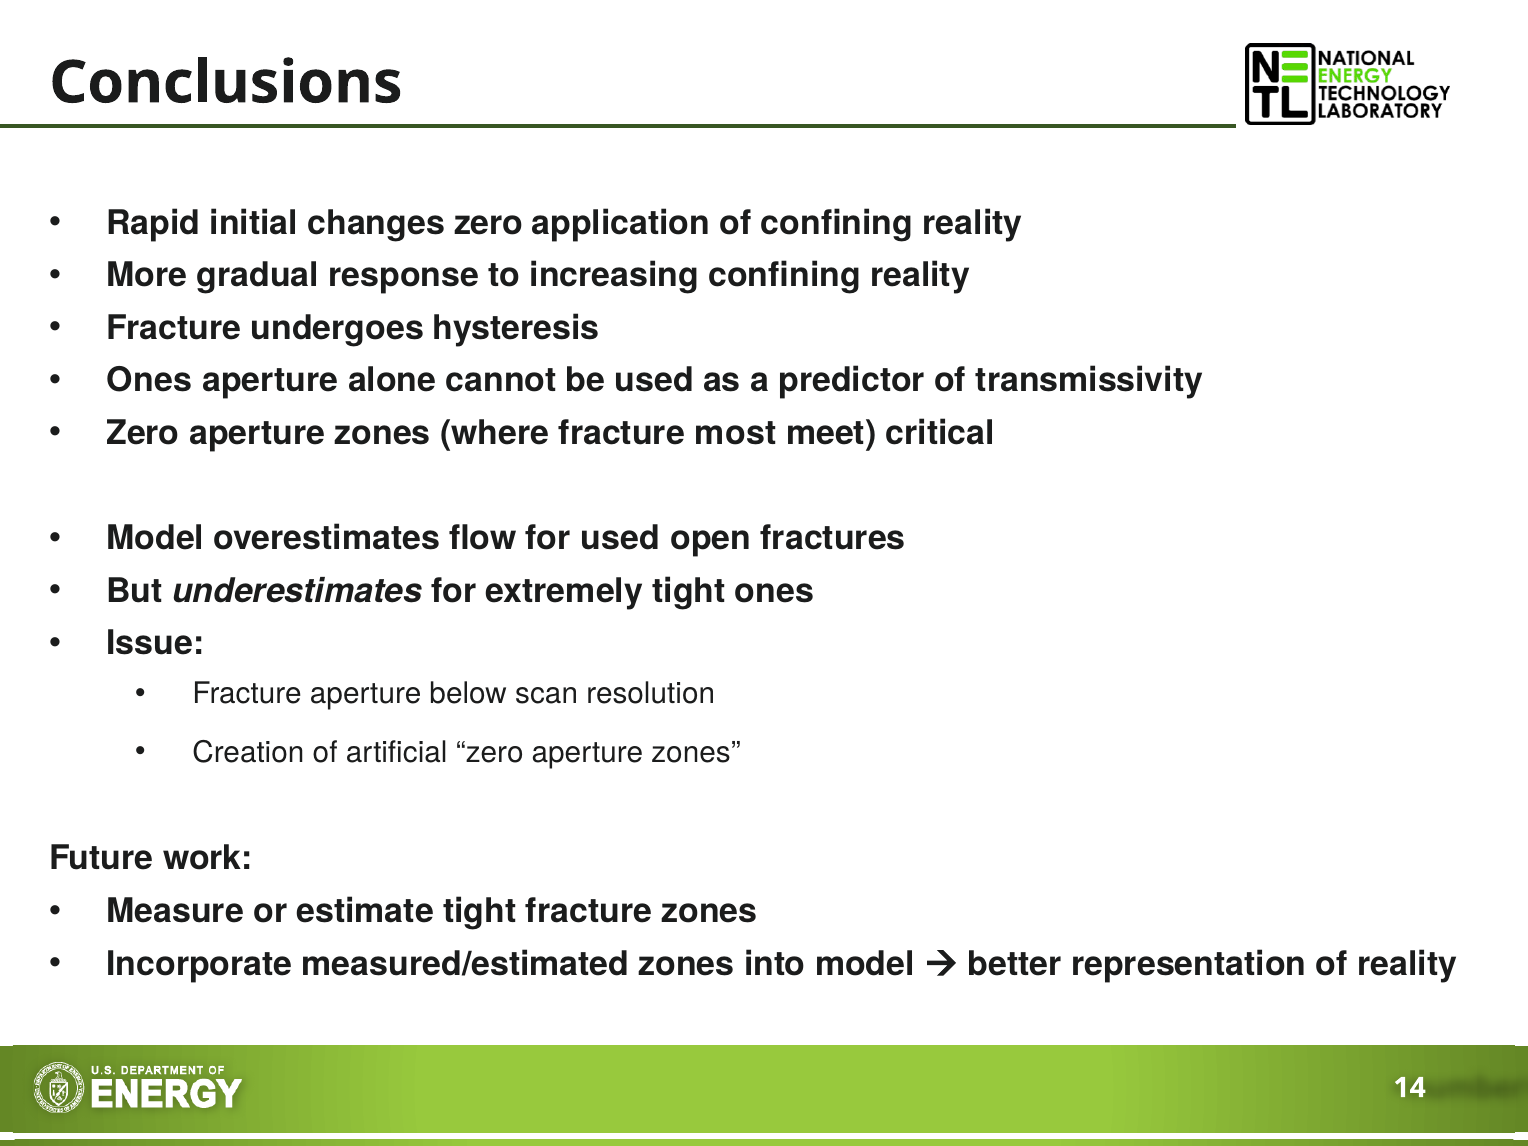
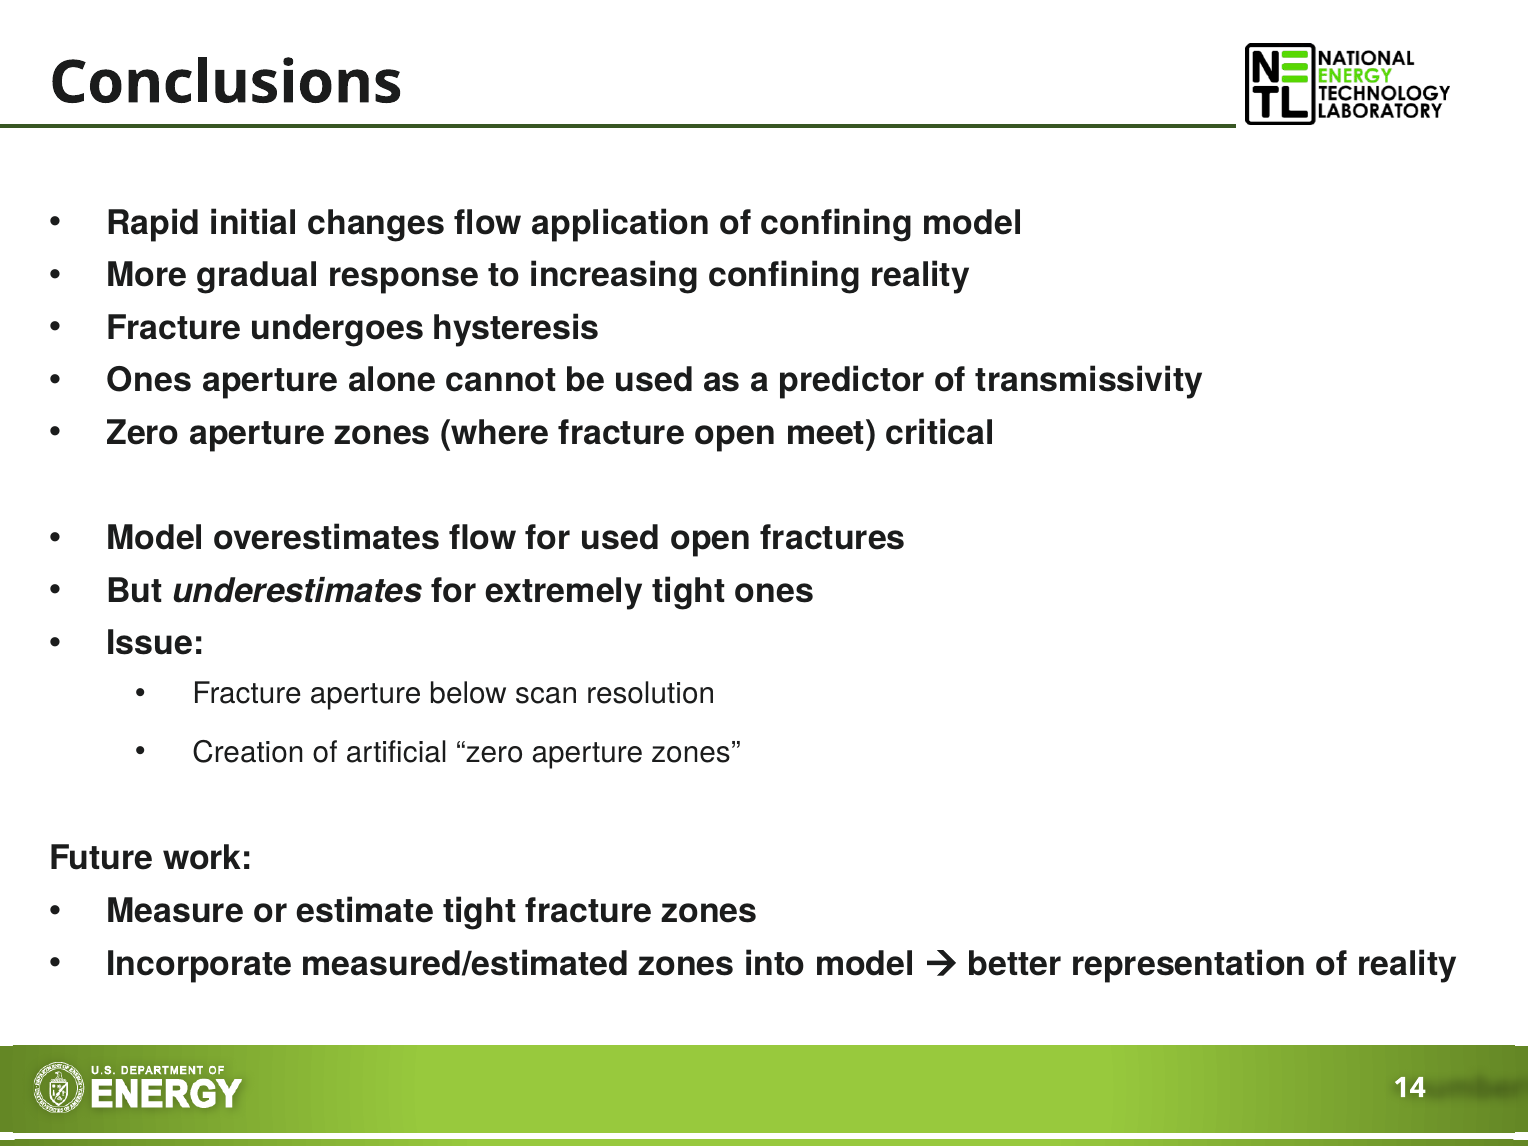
changes zero: zero -> flow (488, 223)
of confining reality: reality -> model (973, 223)
fracture most: most -> open (736, 433)
